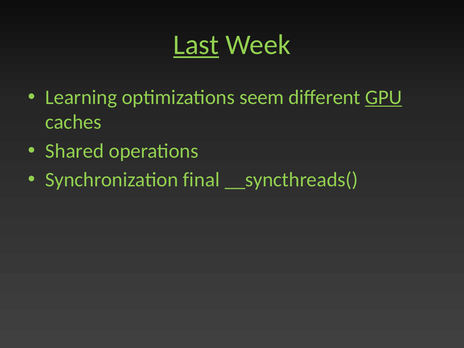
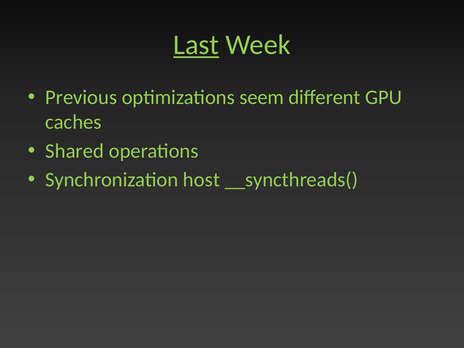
Learning: Learning -> Previous (81, 97)
GPU underline: present -> none (384, 97)
final: final -> host (201, 180)
